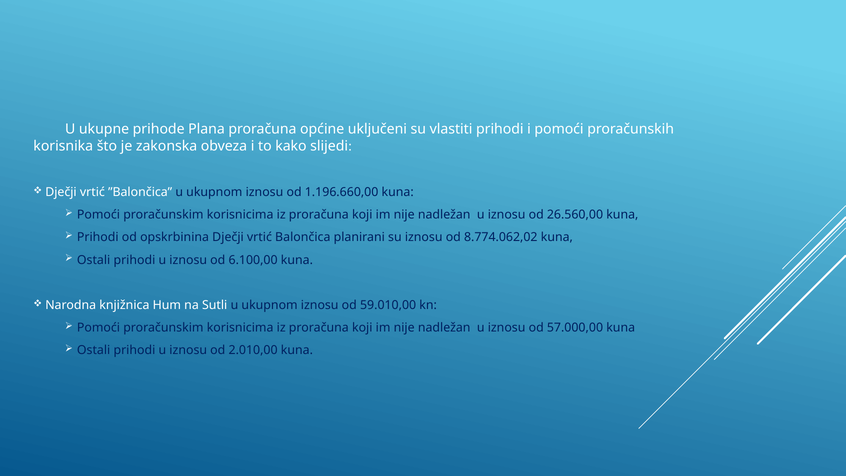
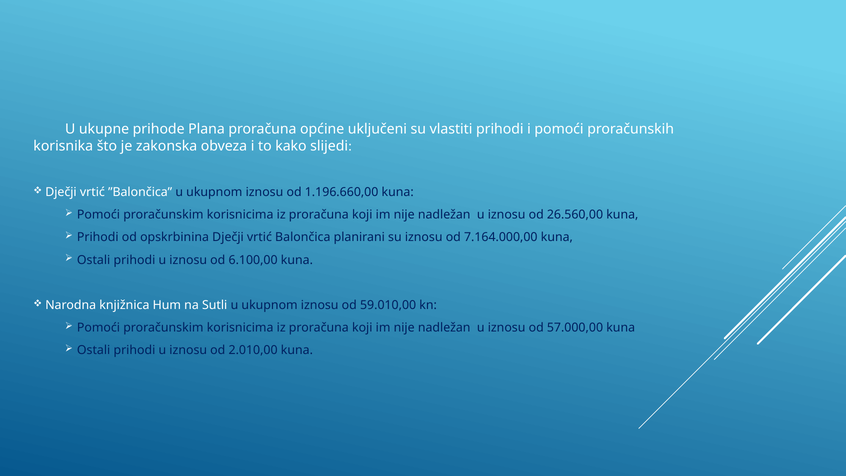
8.774.062,02: 8.774.062,02 -> 7.164.000,00 (501, 237)
